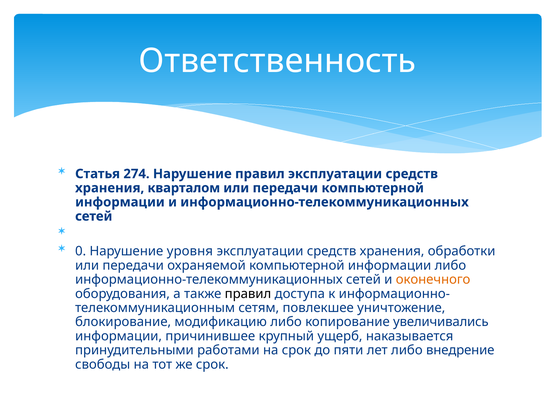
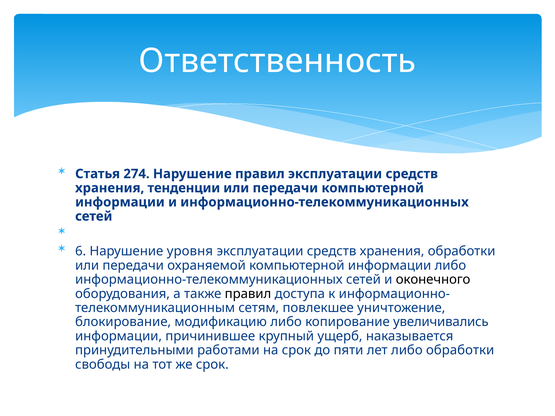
кварталом: кварталом -> тенденции (184, 188)
0: 0 -> 6 (81, 251)
оконечного colour: orange -> black (433, 280)
либо внедрение: внедрение -> обработки (460, 351)
